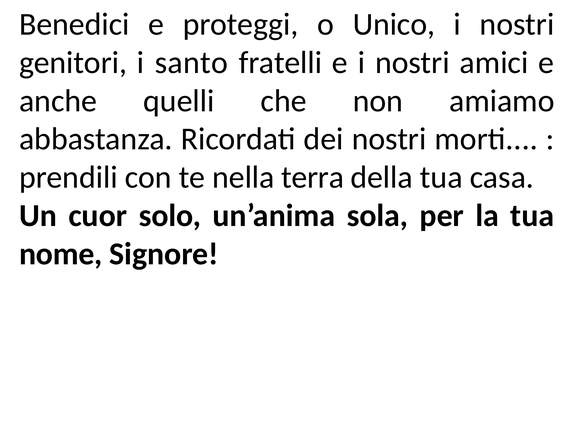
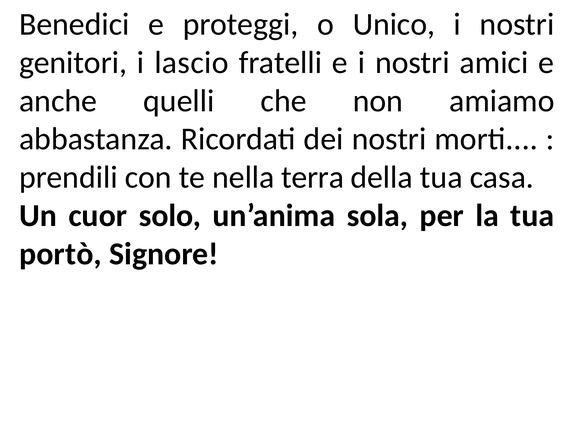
santo: santo -> lascio (191, 62)
nome: nome -> portò (60, 254)
